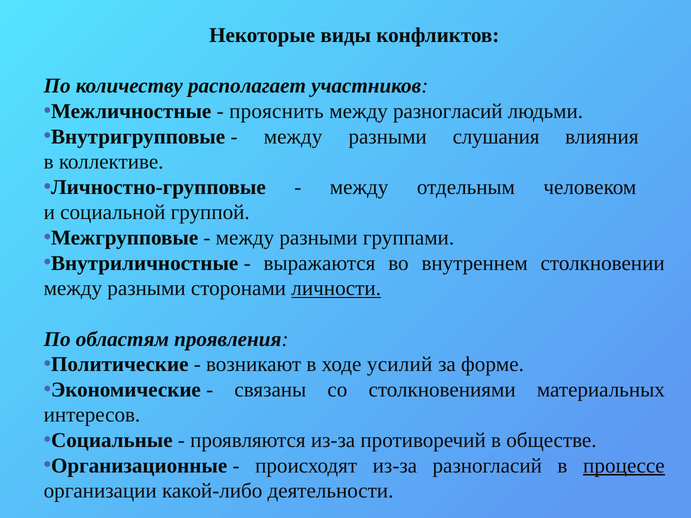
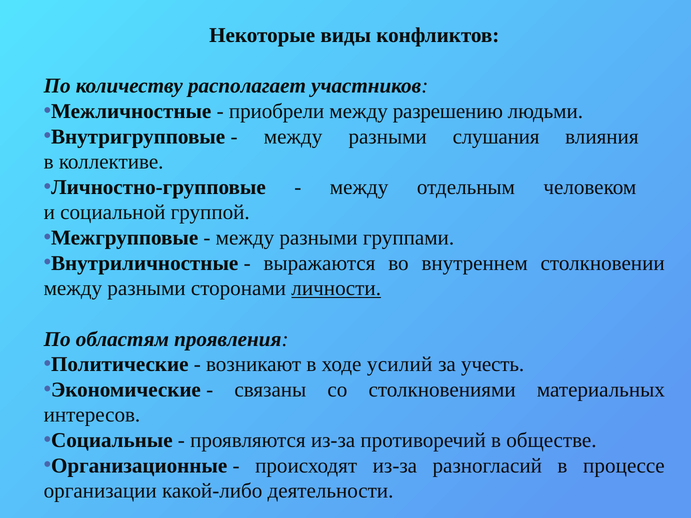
прояснить: прояснить -> приобрели (277, 111)
между разногласий: разногласий -> разрешению (448, 111)
форме: форме -> учесть (493, 365)
процессе underline: present -> none (624, 466)
